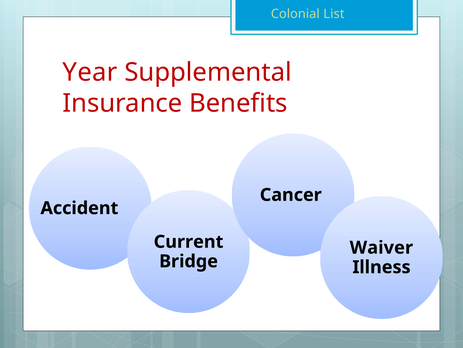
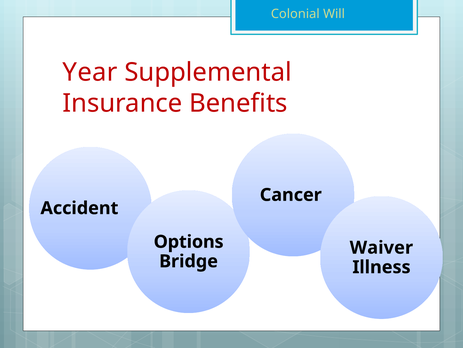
List: List -> Will (334, 14)
Current: Current -> Options (189, 241)
